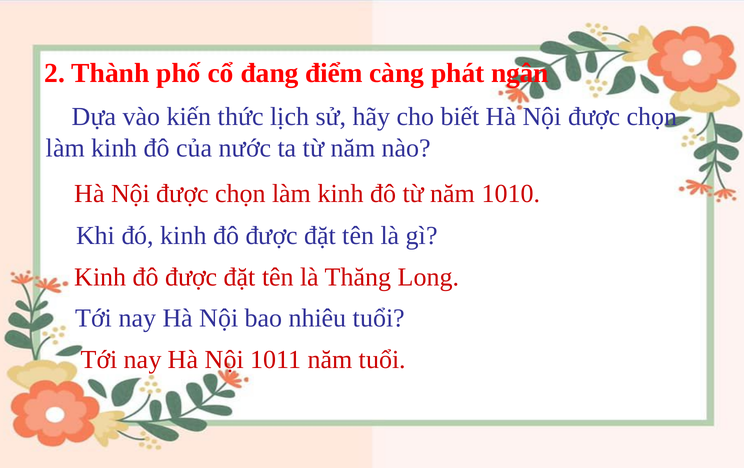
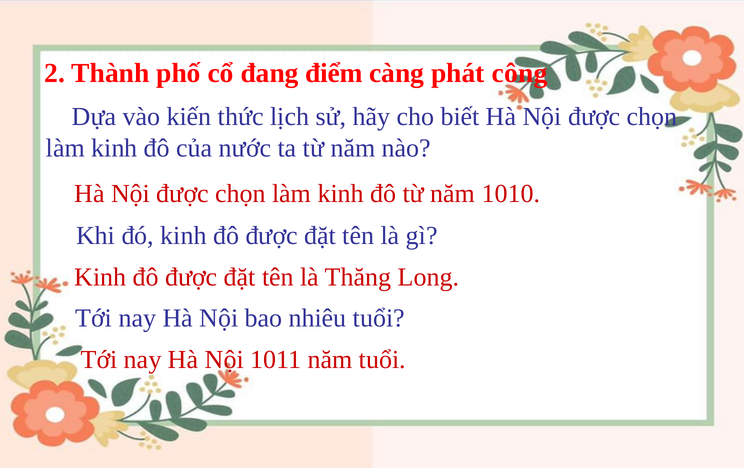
ngân: ngân -> công (520, 73)
